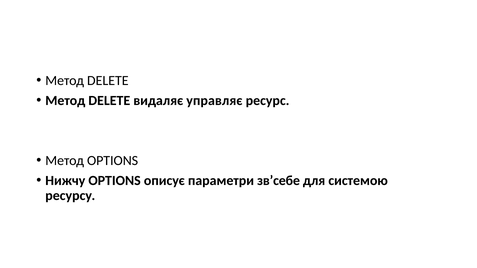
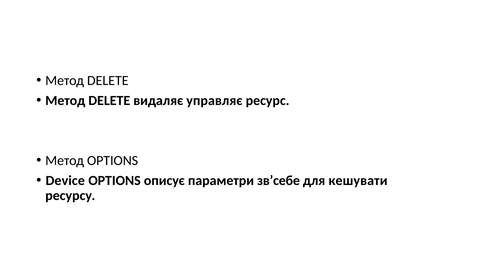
Нижчу: Нижчу -> Device (65, 181)
системою: системою -> кешувати (358, 181)
